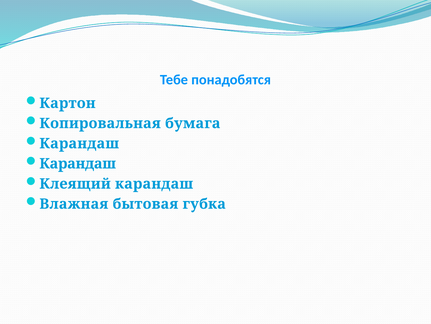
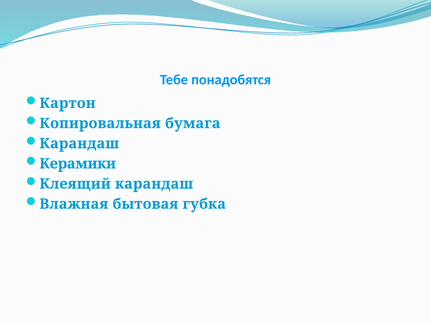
Карандаш: Карандаш -> Керамики (78, 163)
